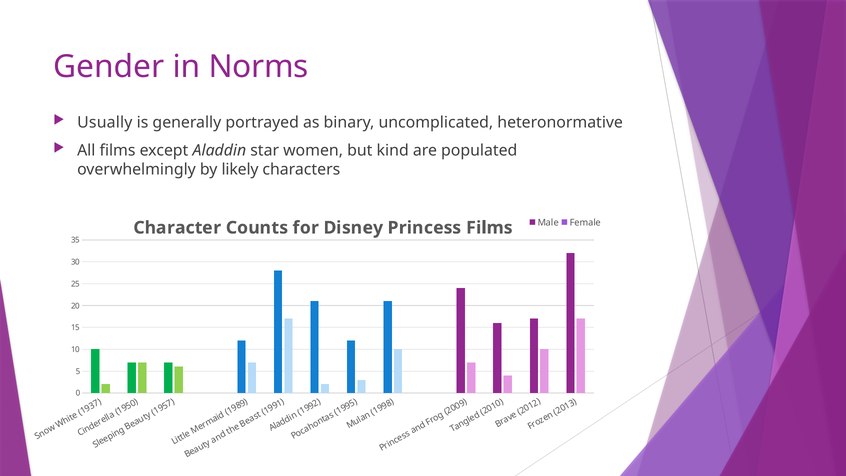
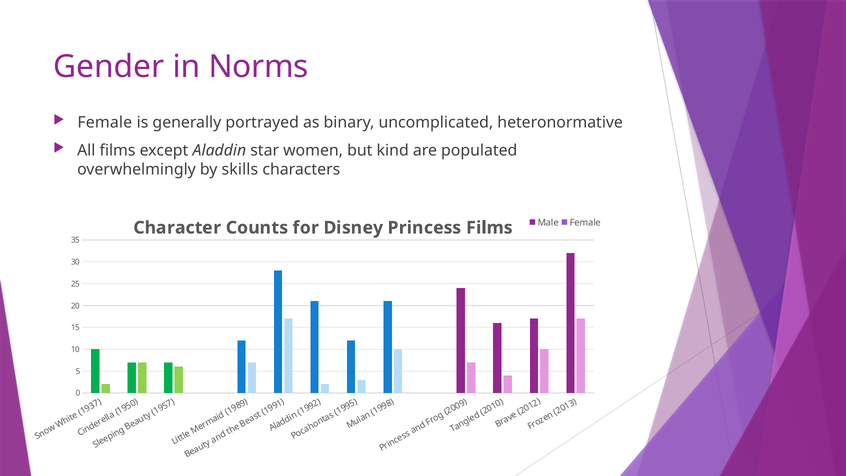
Usually: Usually -> Female (105, 122)
likely: likely -> skills (240, 169)
